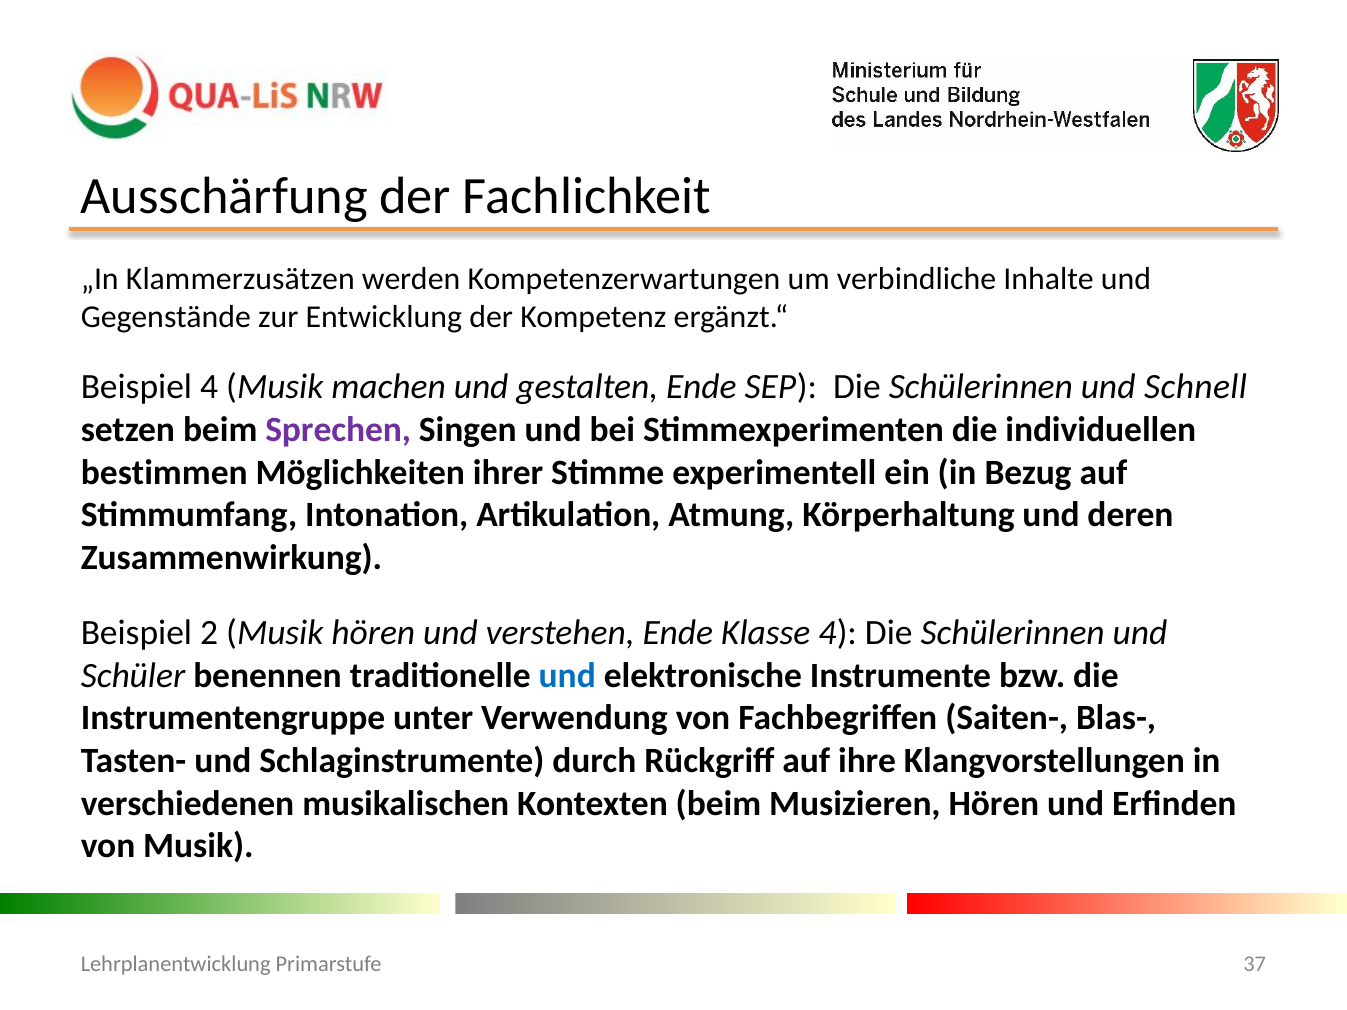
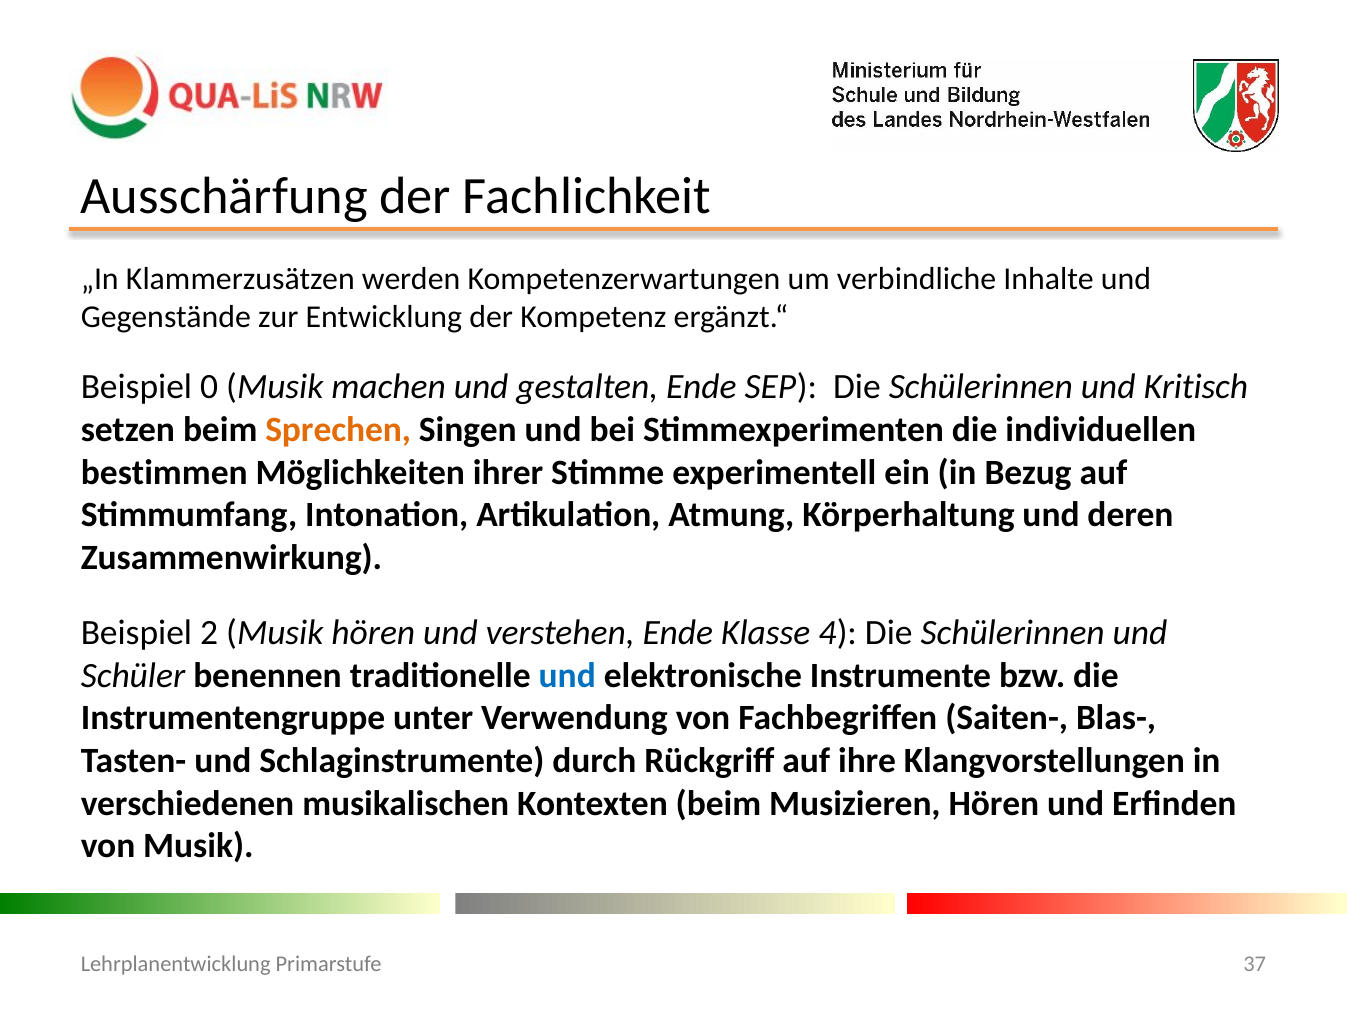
Beispiel 4: 4 -> 0 (209, 387)
Schnell: Schnell -> Kritisch (1196, 387)
Sprechen colour: purple -> orange (338, 430)
